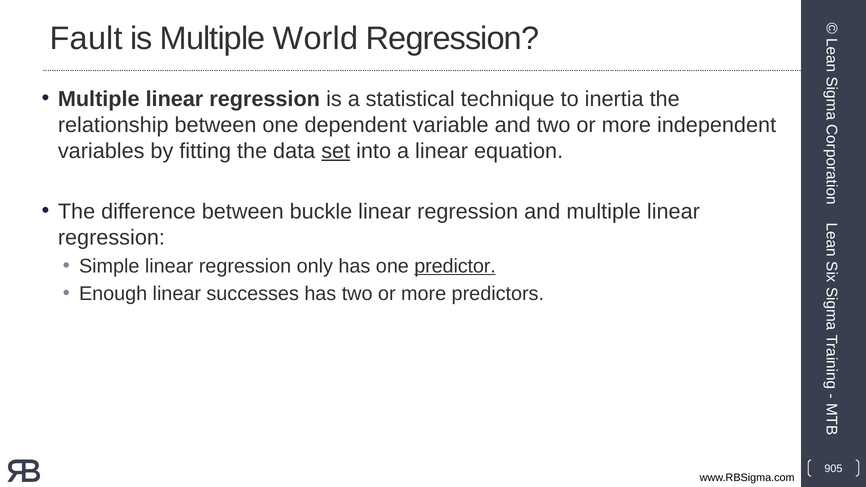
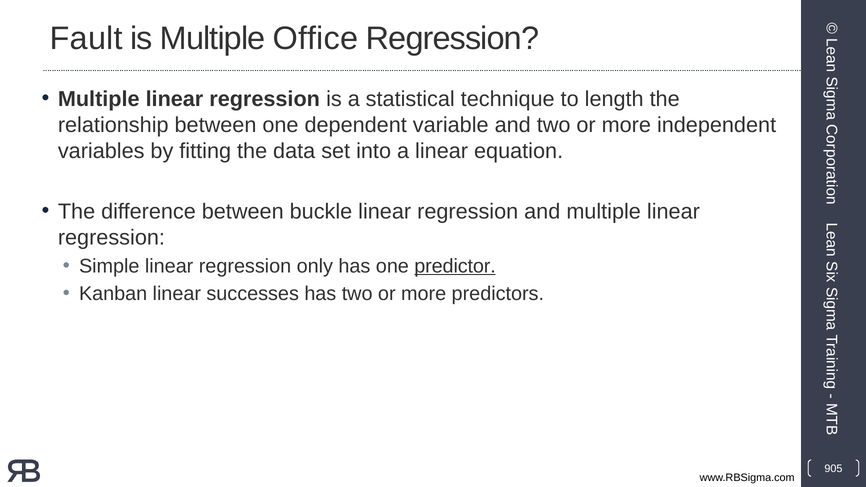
World: World -> Office (316, 39)
inertia: inertia -> length (614, 99)
set underline: present -> none (336, 151)
Enough: Enough -> Kanban (113, 294)
